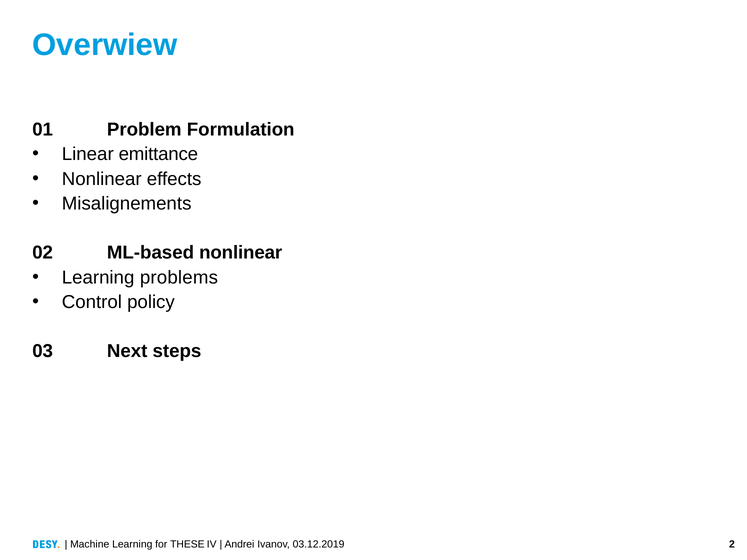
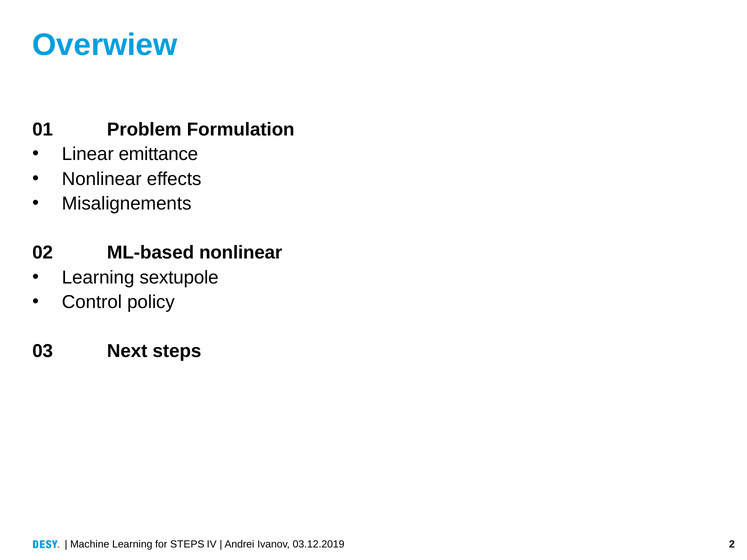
problems: problems -> sextupole (179, 278)
for THESE: THESE -> STEPS (187, 545)
